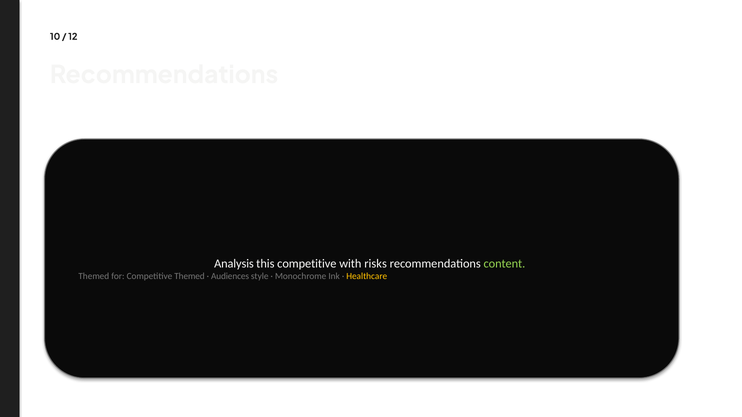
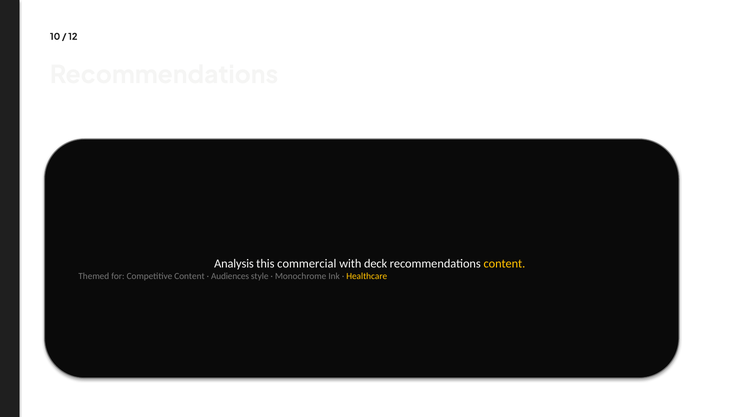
this competitive: competitive -> commercial (307, 264)
risks: risks -> deck (376, 264)
content colour: light green -> yellow (504, 264)
Competitive Themed: Themed -> Content (189, 277)
